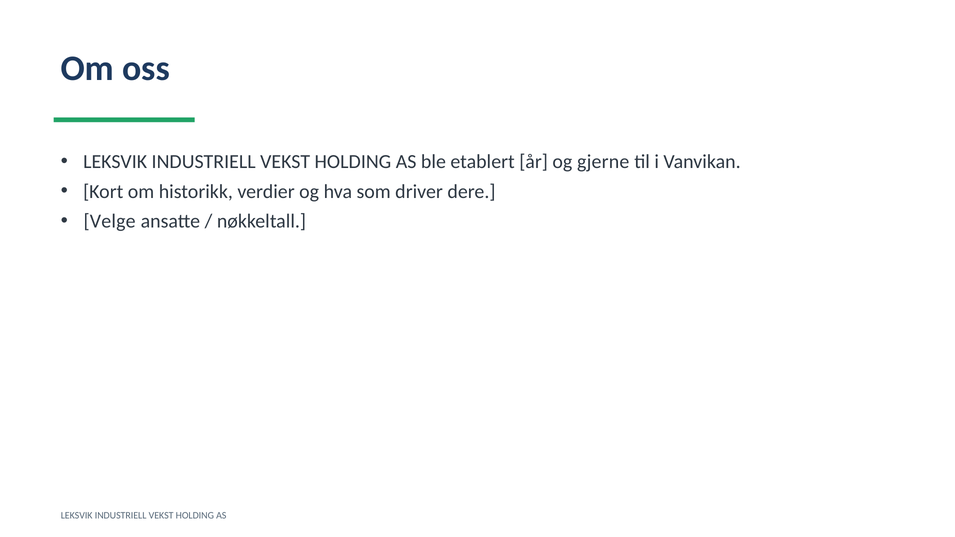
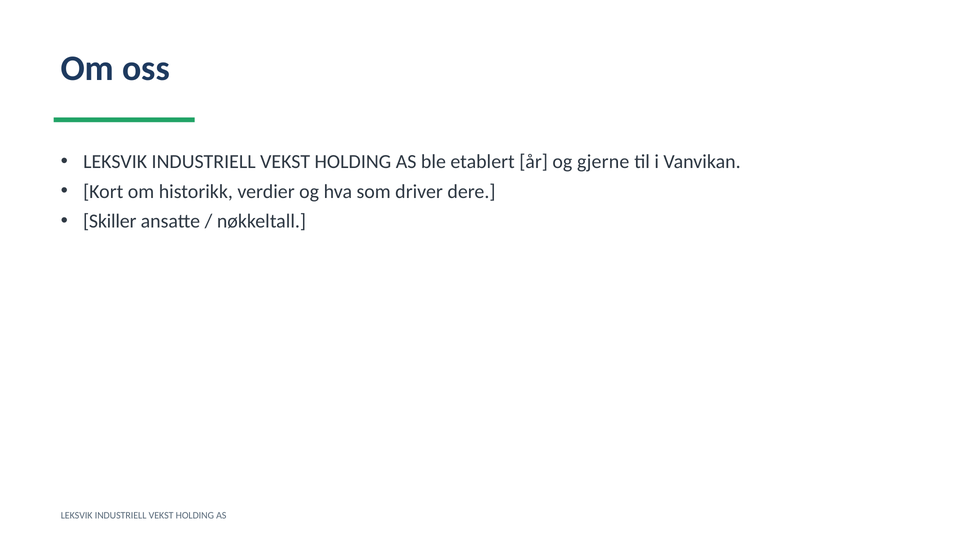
Velge: Velge -> Skiller (110, 221)
